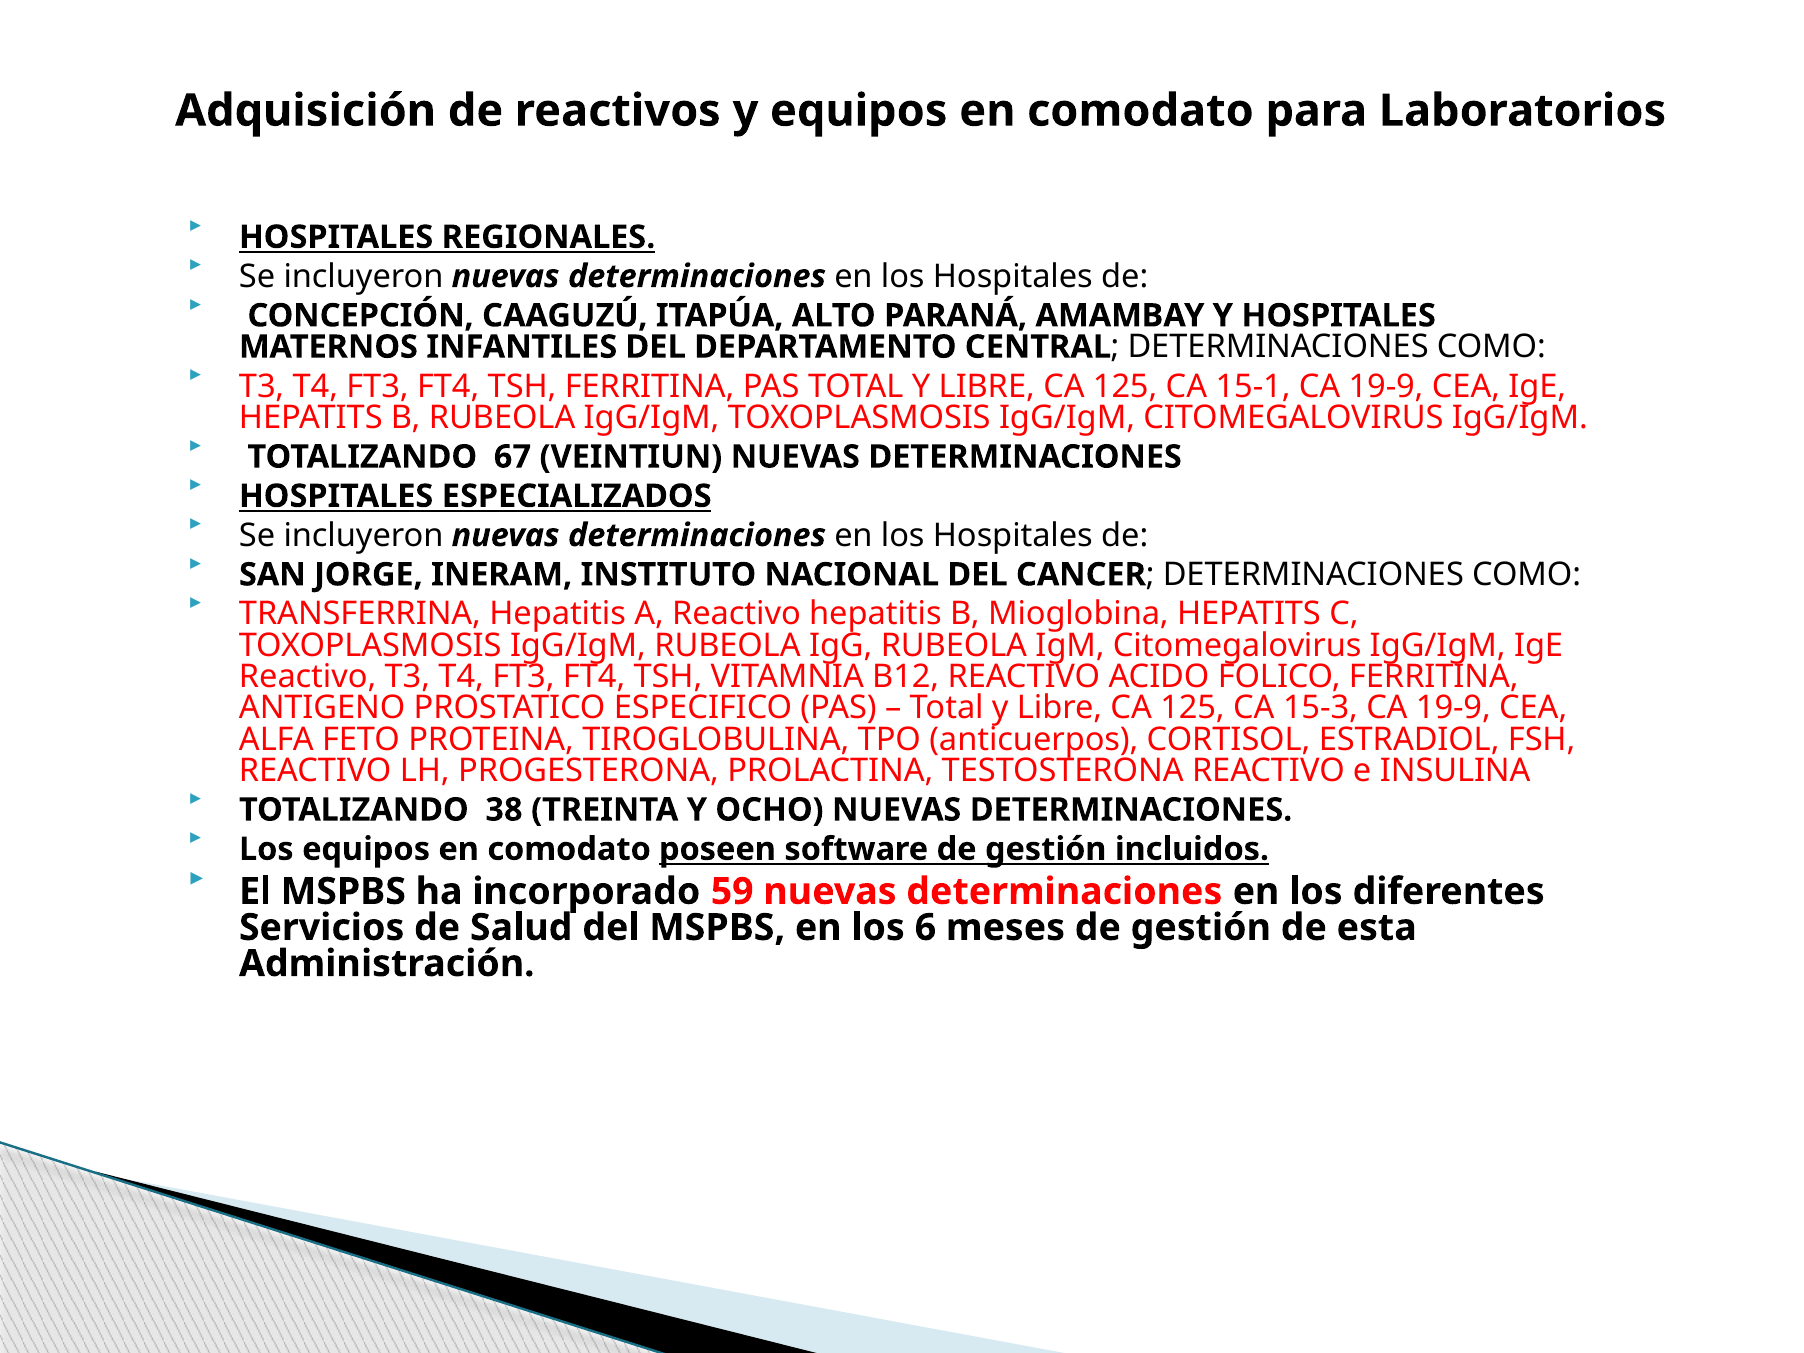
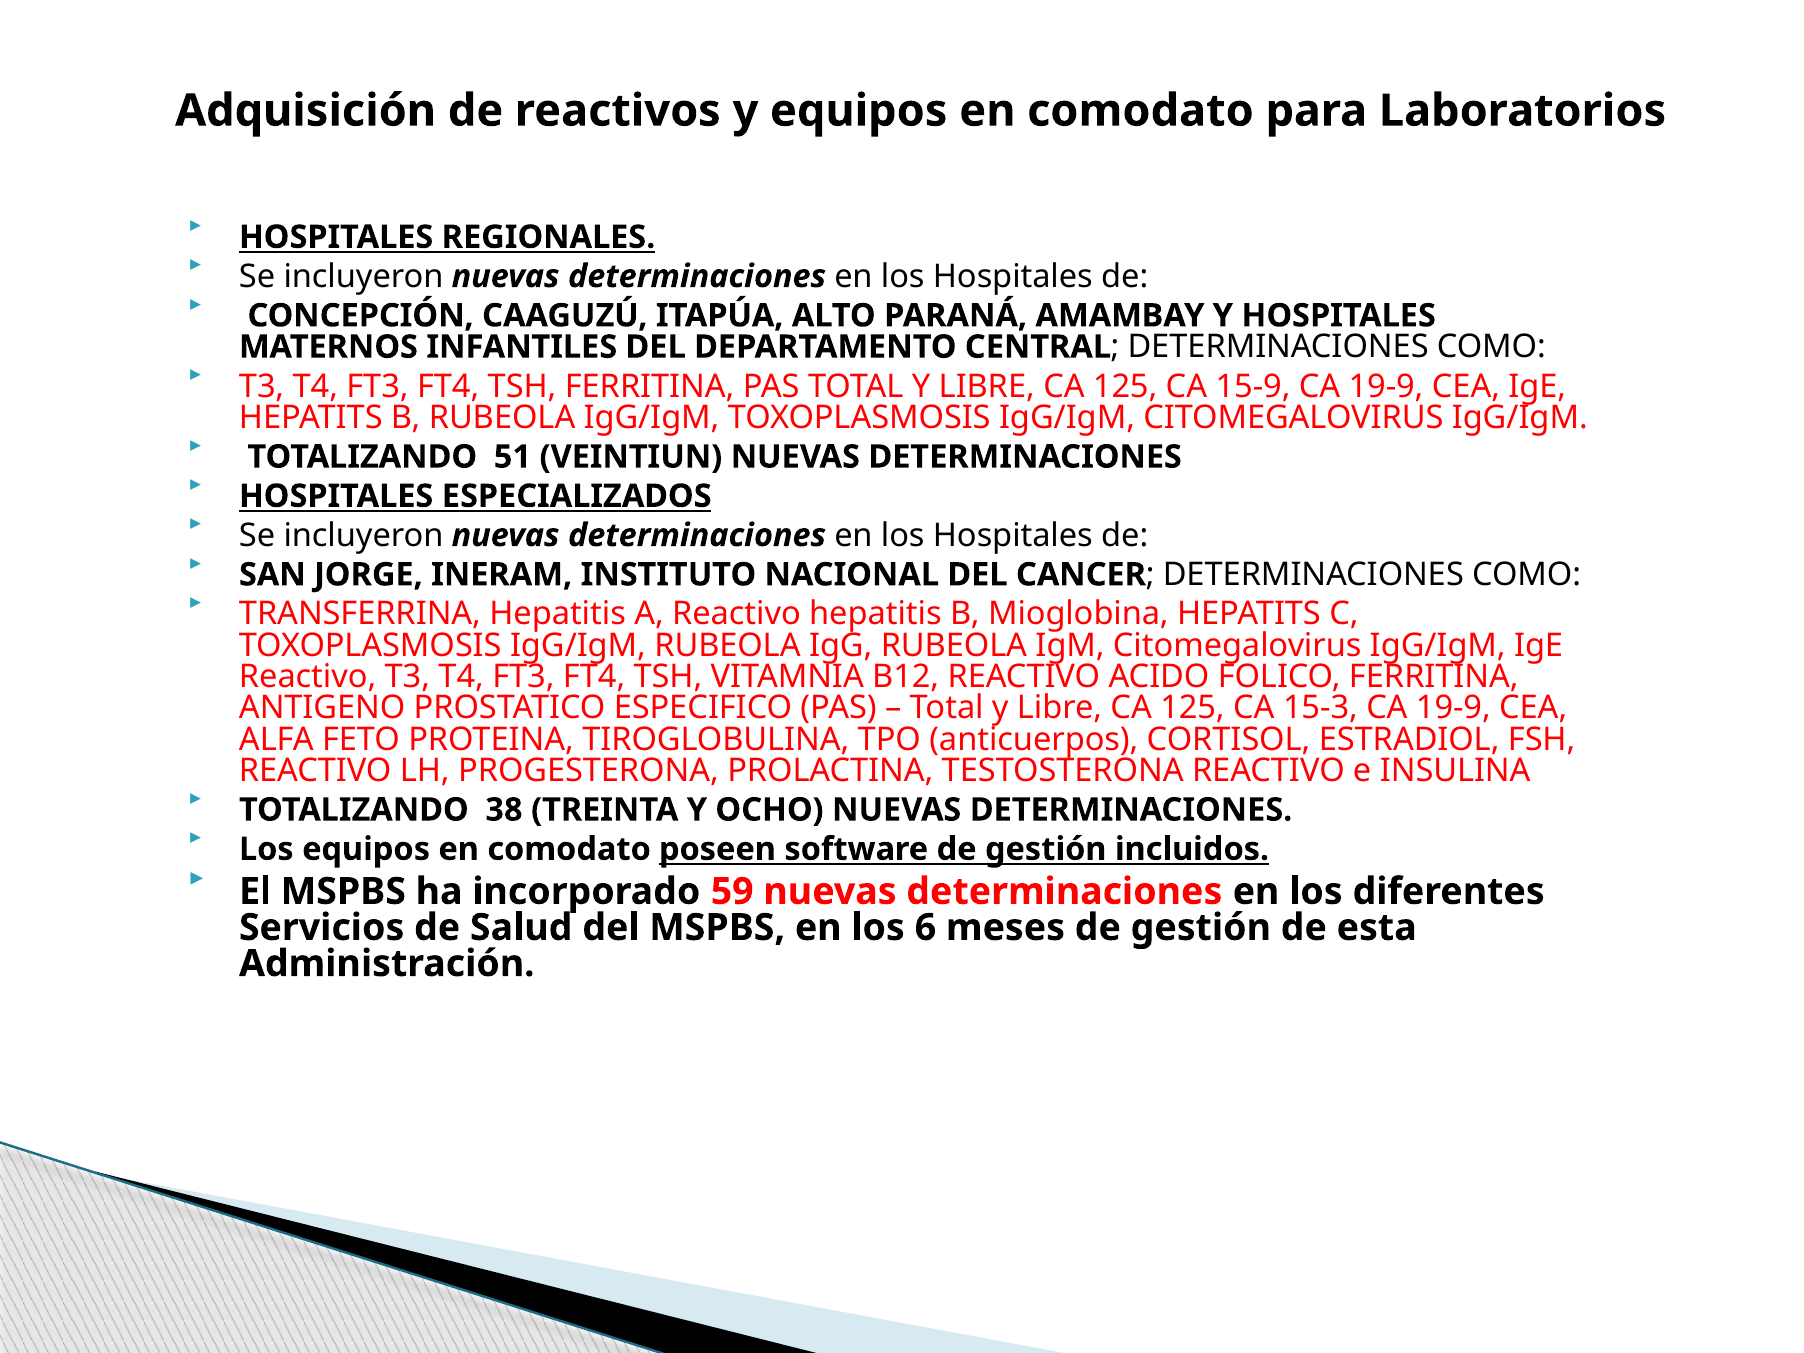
15-1: 15-1 -> 15-9 (1253, 386)
67: 67 -> 51 (512, 457)
